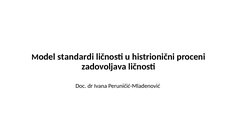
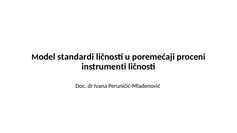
histrionični: histrionični -> poremećaji (153, 57)
zadovoljava: zadovoljava -> instrumenti (104, 67)
